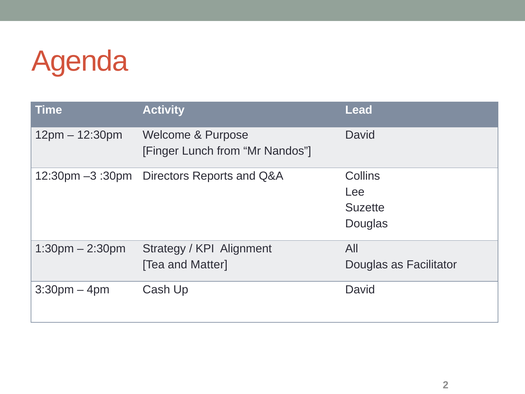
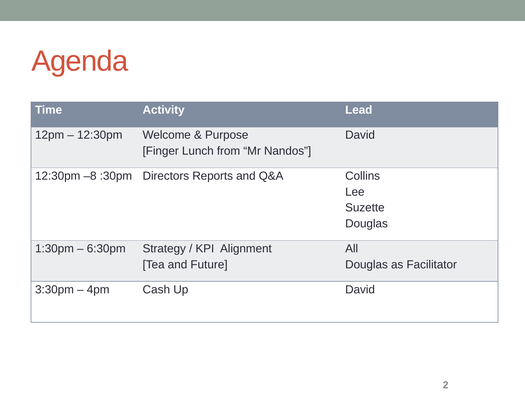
–3: –3 -> –8 (90, 176)
2:30pm: 2:30pm -> 6:30pm (106, 249)
Matter: Matter -> Future (209, 264)
